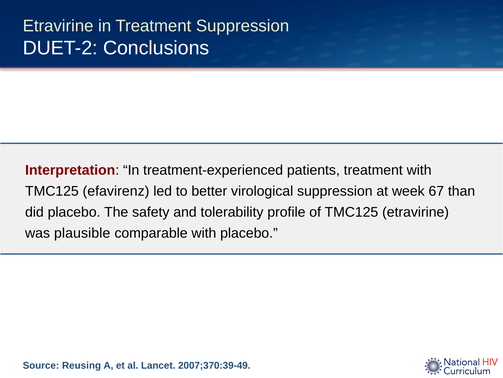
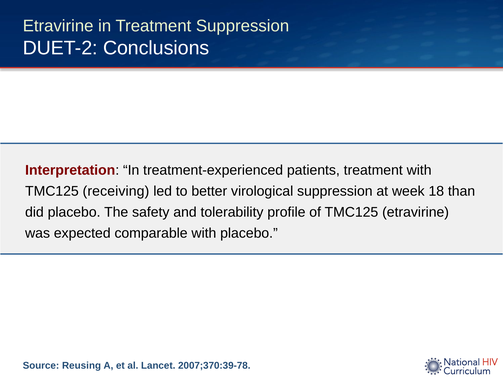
efavirenz: efavirenz -> receiving (116, 191)
67: 67 -> 18 (436, 191)
plausible: plausible -> expected (82, 233)
2007;370:39-49: 2007;370:39-49 -> 2007;370:39-78 (214, 365)
